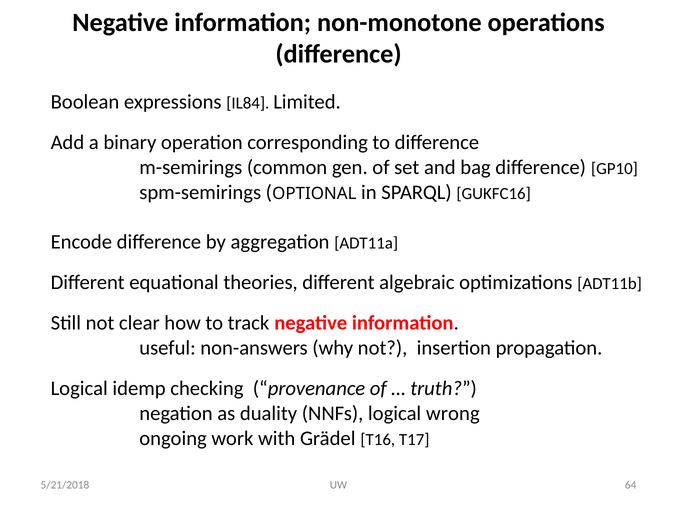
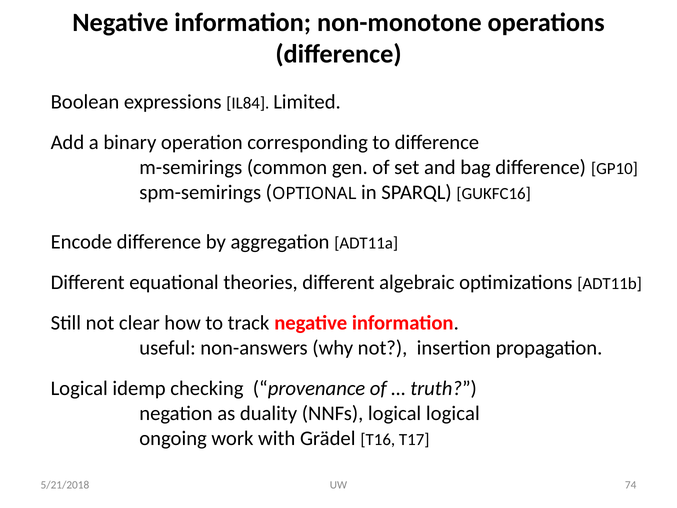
logical wrong: wrong -> logical (453, 413)
64: 64 -> 74 (631, 485)
